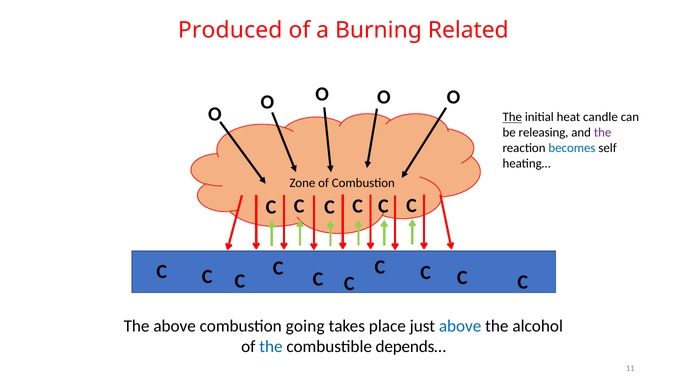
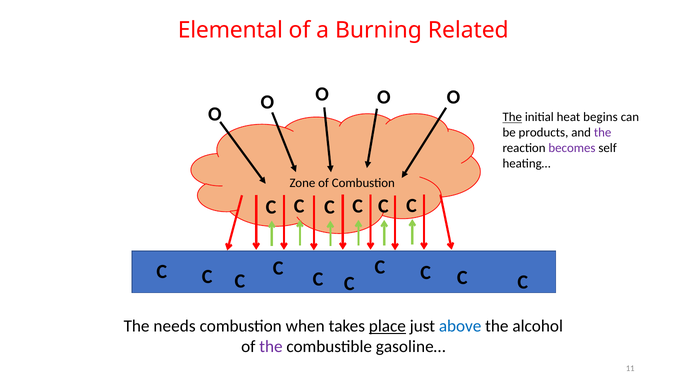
Produced: Produced -> Elemental (230, 30)
candle: candle -> begins (600, 117)
releasing: releasing -> products (543, 133)
becomes colour: blue -> purple (572, 148)
The above: above -> needs (175, 326)
going: going -> when (305, 326)
place underline: none -> present (387, 326)
the colour: blue -> purple (271, 347)
depends…: depends… -> gasoline… (411, 347)
